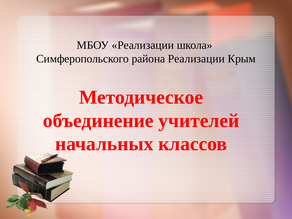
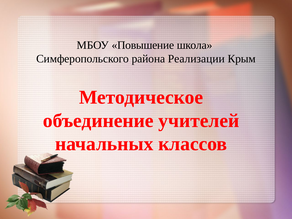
МБОУ Реализации: Реализации -> Повышение (143, 45)
